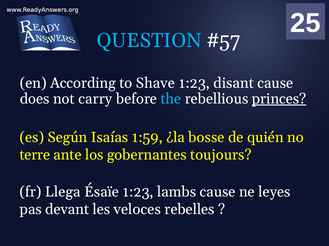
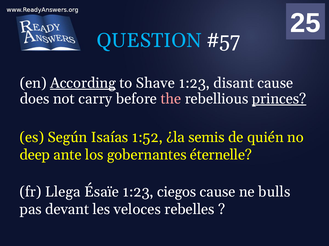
According underline: none -> present (83, 83)
the colour: light blue -> pink (171, 99)
1:59: 1:59 -> 1:52 (147, 138)
bosse: bosse -> semis (207, 138)
terre: terre -> deep (35, 155)
toujours: toujours -> éternelle (221, 155)
lambs: lambs -> ciegos (177, 192)
leyes: leyes -> bulls (274, 192)
